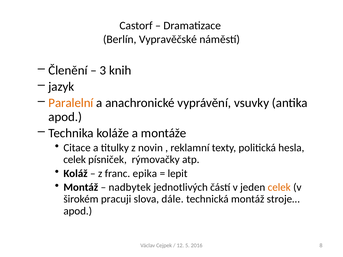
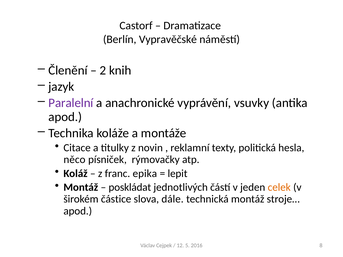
3: 3 -> 2 (103, 70)
Paralelní colour: orange -> purple (71, 103)
celek: celek -> něco (74, 160)
nadbytek: nadbytek -> poskládat (130, 187)
pracuji: pracuji -> částice (116, 199)
